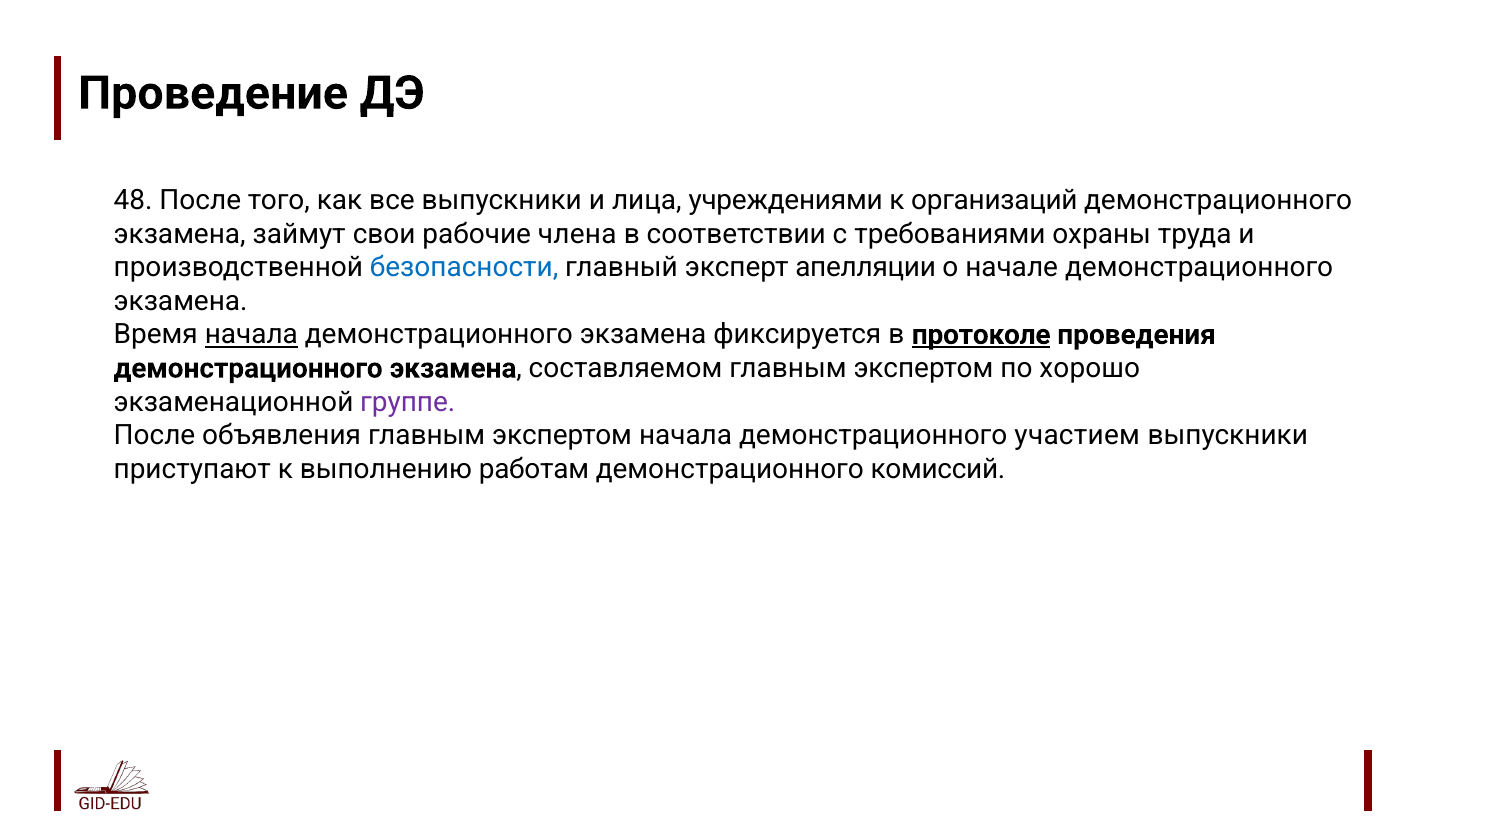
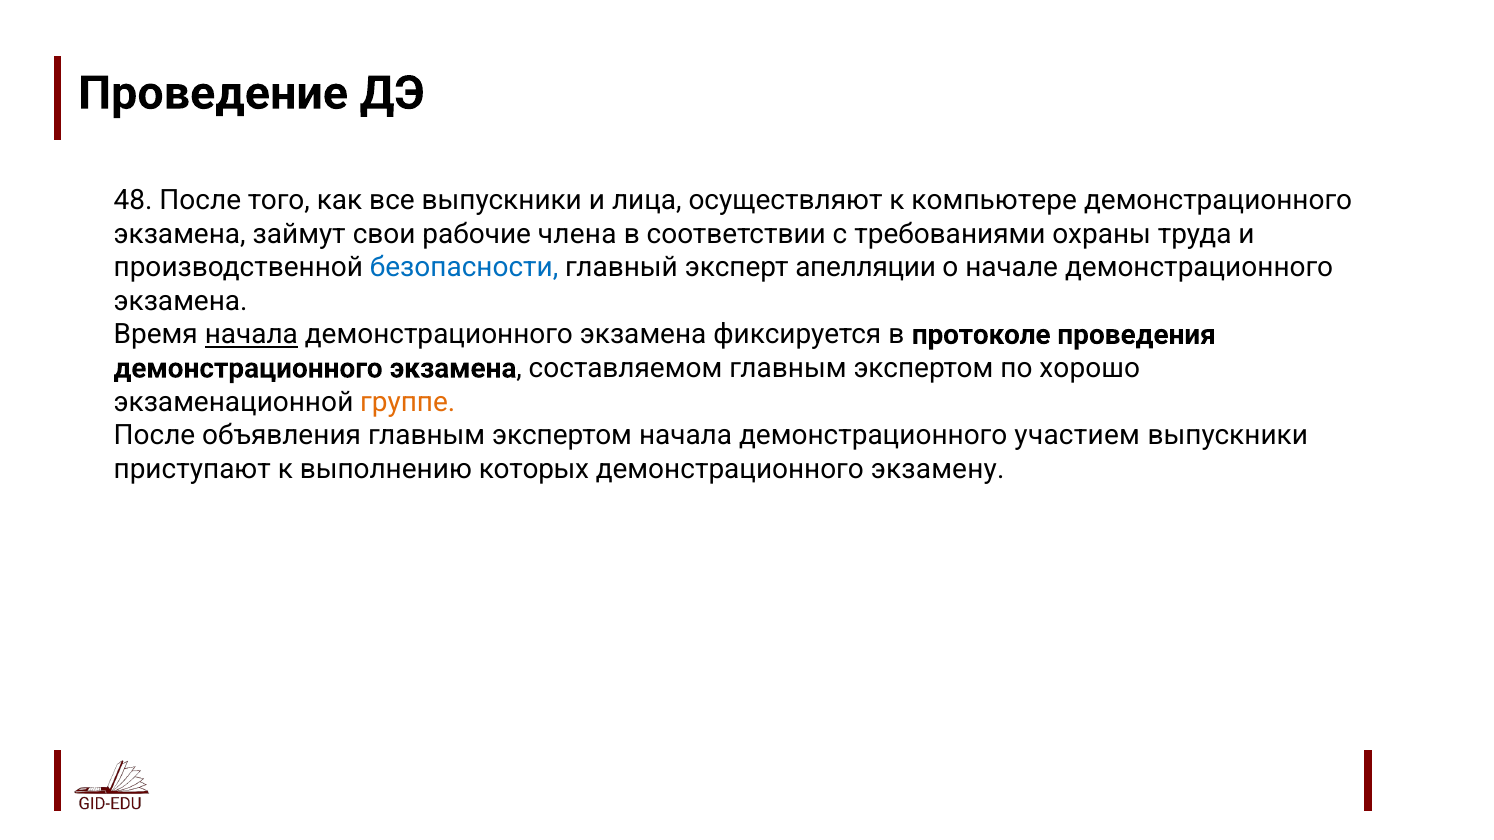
учреждениями: учреждениями -> осуществляют (785, 200)
организаций: организаций -> компьютере (994, 200)
протоколе underline: present -> none (981, 335)
группе colour: purple -> orange (408, 402)
работам: работам -> которых (534, 469)
комиссий: комиссий -> экзамену (938, 469)
